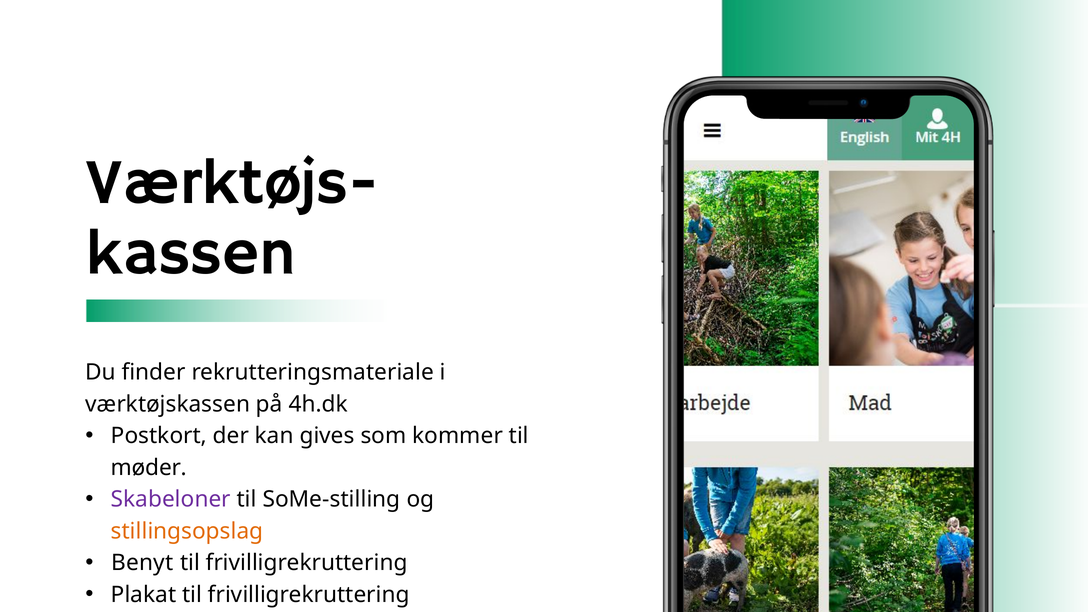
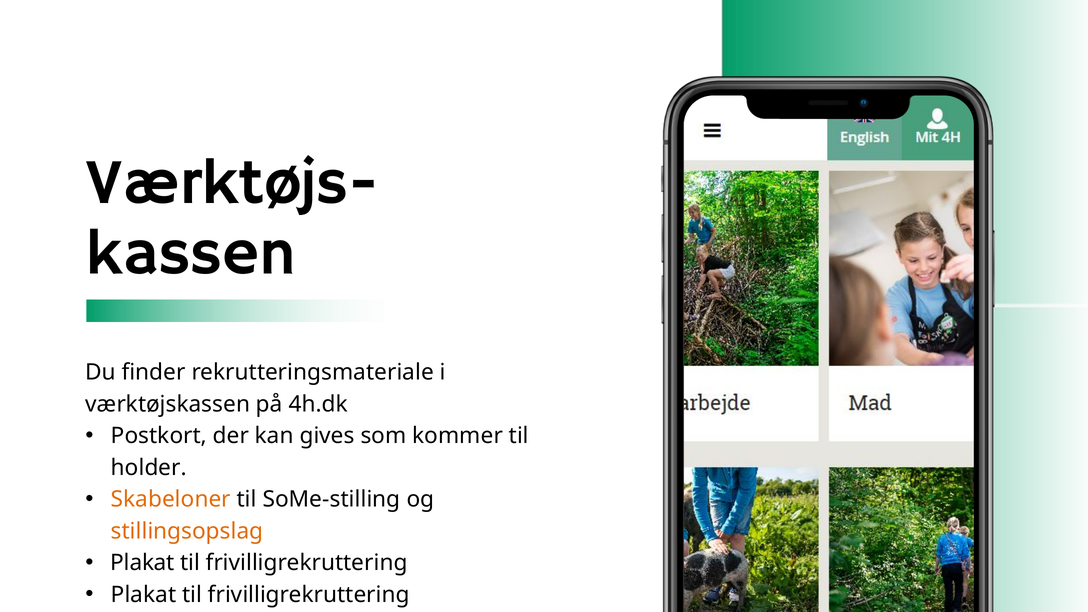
møder: møder -> holder (149, 468)
Skabeloner colour: purple -> orange (171, 499)
Benyt: Benyt -> Plakat (143, 563)
